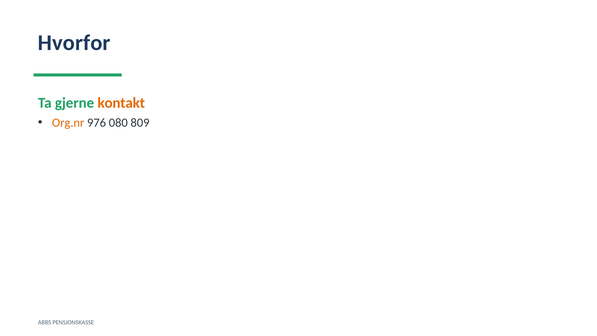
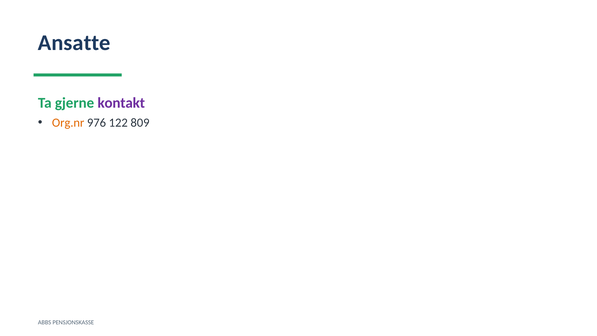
Hvorfor: Hvorfor -> Ansatte (74, 43)
kontakt colour: orange -> purple (121, 103)
080: 080 -> 122 (118, 123)
